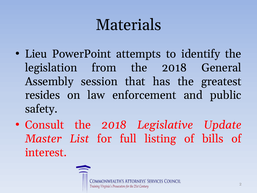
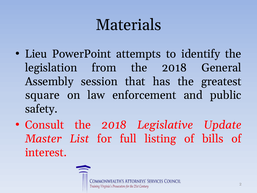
resides: resides -> square (42, 95)
